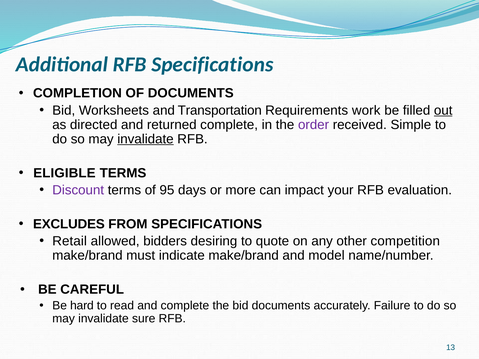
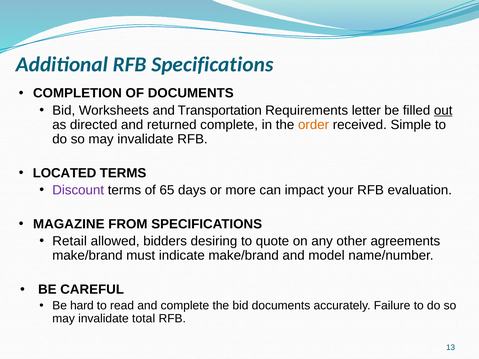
work: work -> letter (366, 110)
order colour: purple -> orange (314, 125)
invalidate underline: present -> none (145, 139)
ELIGIBLE: ELIGIBLE -> LOCATED (65, 173)
95: 95 -> 65 (167, 190)
EXCLUDES: EXCLUDES -> MAGAZINE (69, 224)
competition: competition -> agreements (405, 241)
sure: sure -> total (144, 319)
